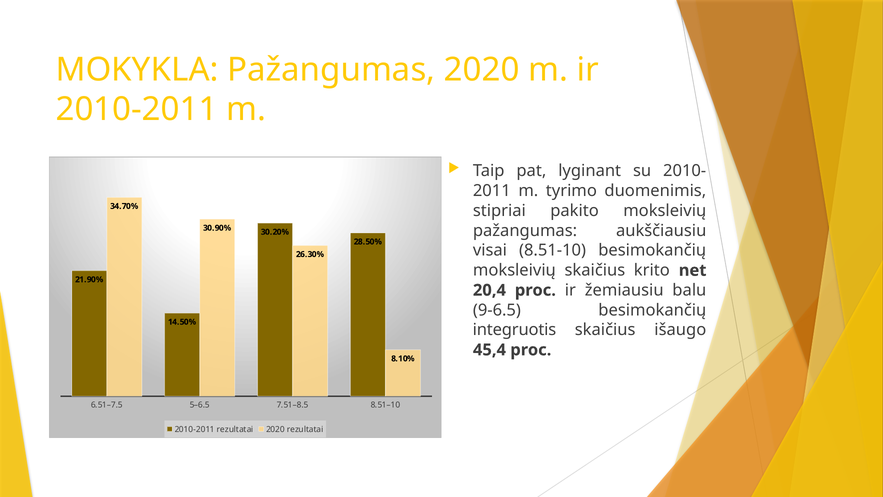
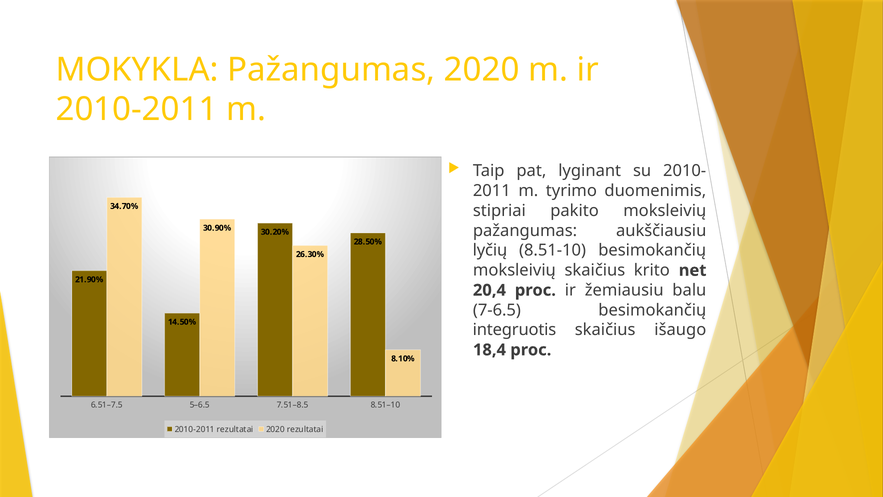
visai: visai -> lyčių (490, 250)
9-6.5: 9-6.5 -> 7-6.5 (497, 310)
45,4: 45,4 -> 18,4 (489, 350)
